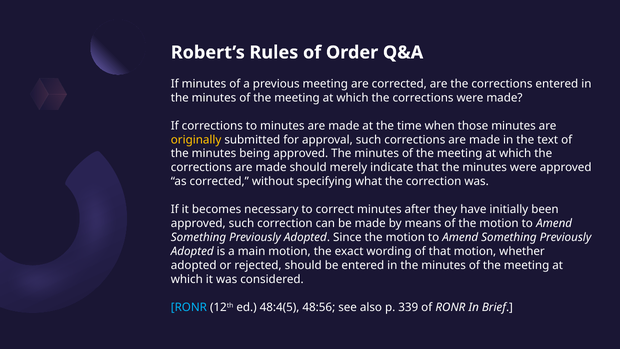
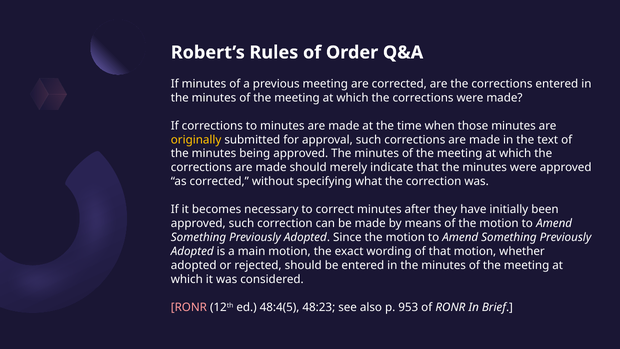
RONR colour: light blue -> pink (189, 307)
48:56: 48:56 -> 48:23 (319, 307)
339: 339 -> 953 (408, 307)
